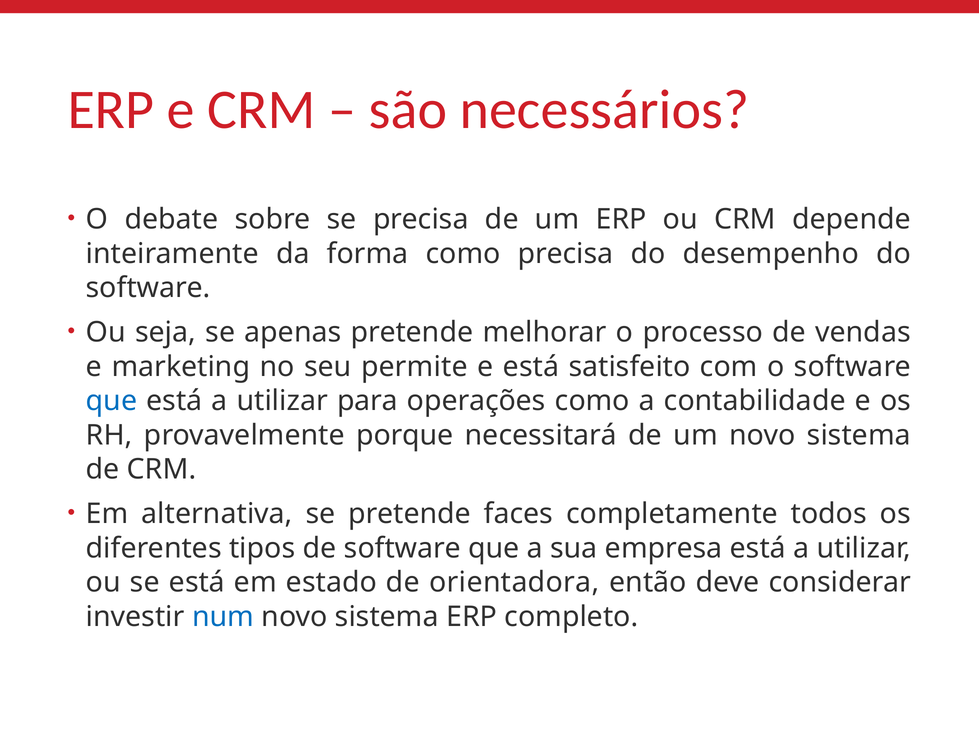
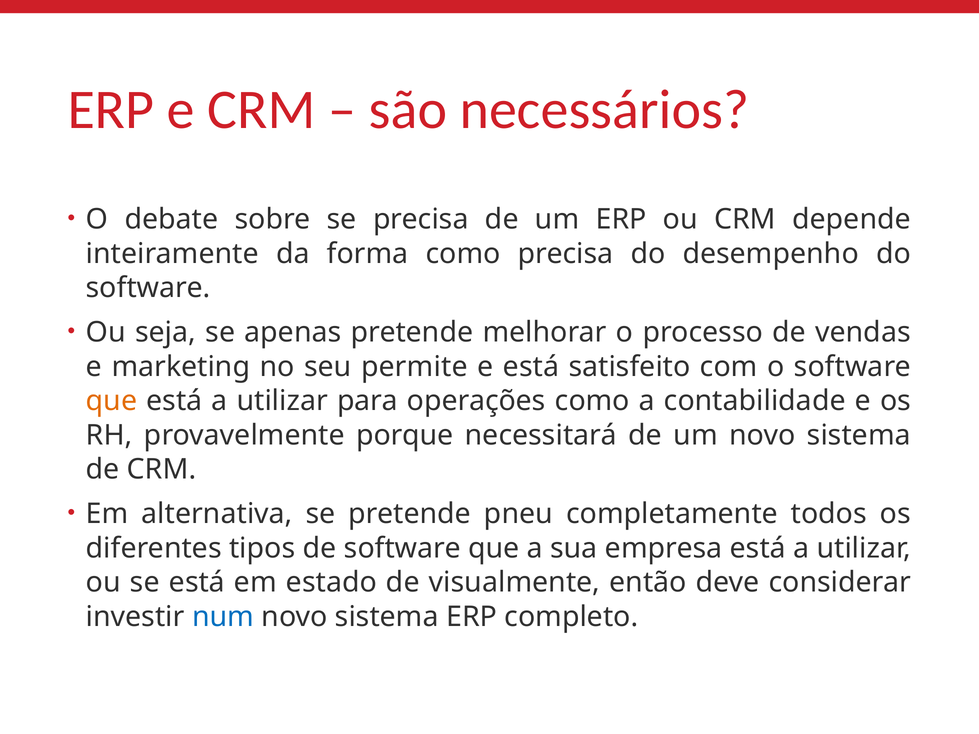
que colour: blue -> orange (112, 401)
faces: faces -> pneu (518, 514)
orientadora: orientadora -> visualmente (514, 583)
